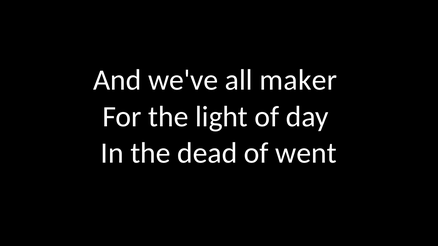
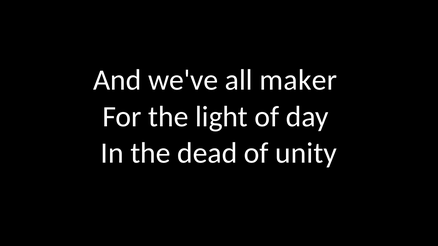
went: went -> unity (306, 153)
